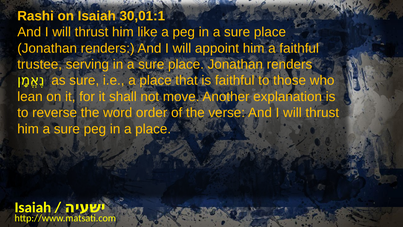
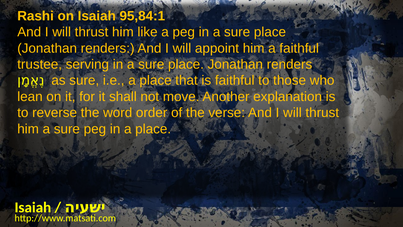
30,01:1: 30,01:1 -> 95,84:1 (142, 16)
